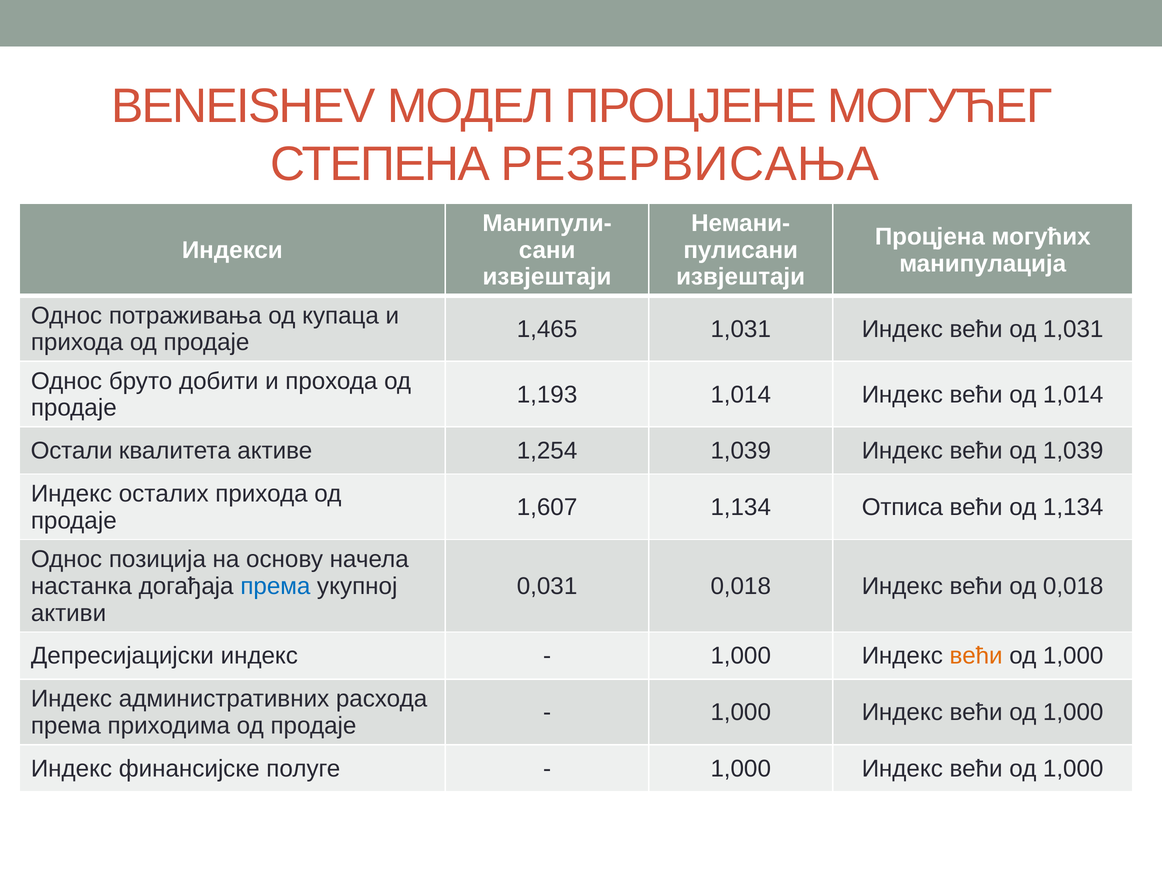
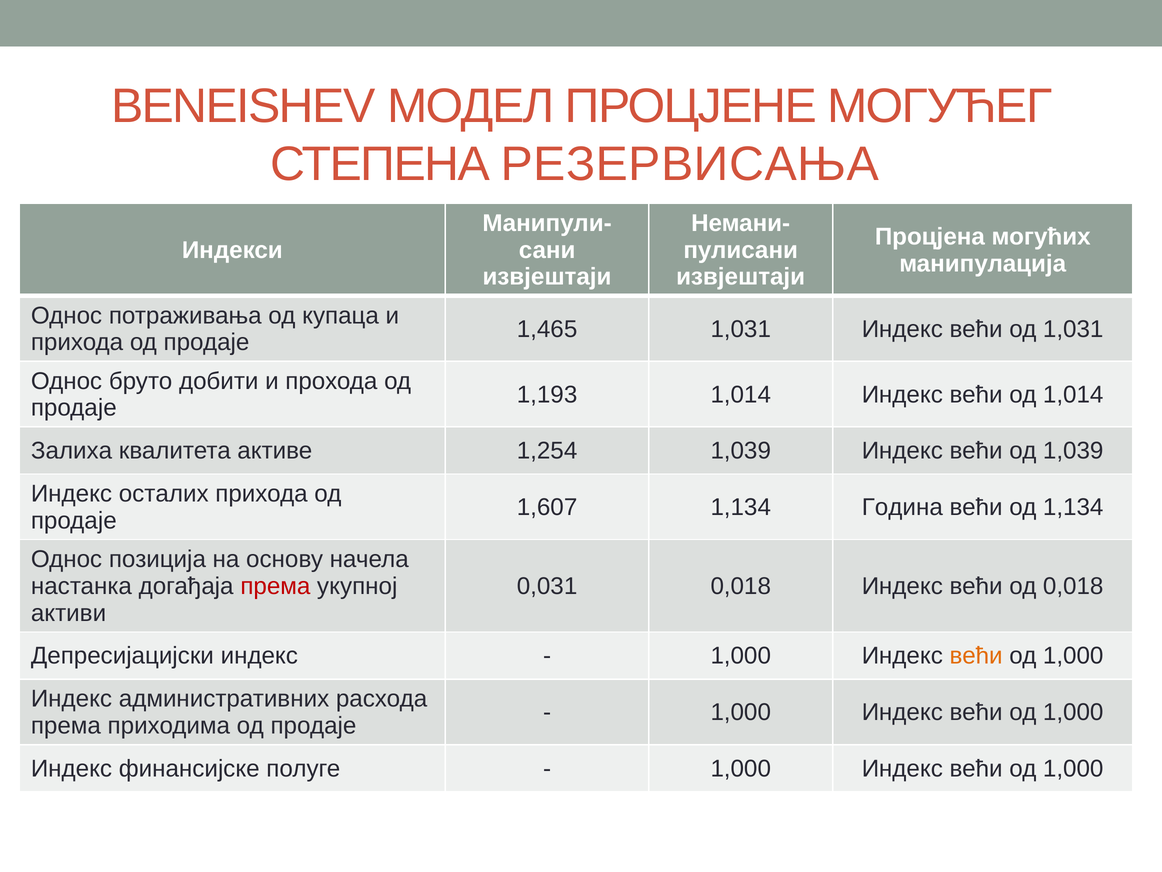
Остали: Остали -> Залиха (72, 451)
Отписа: Отписа -> Година (902, 507)
према colour: blue -> red (275, 586)
